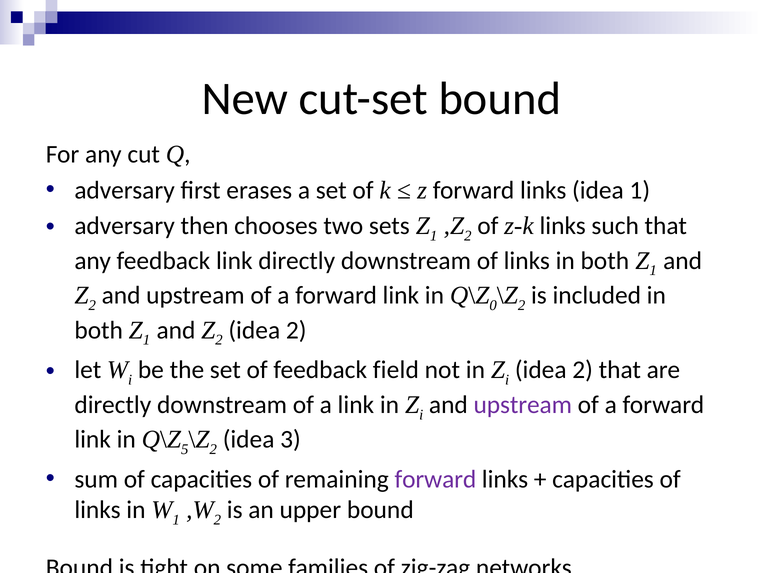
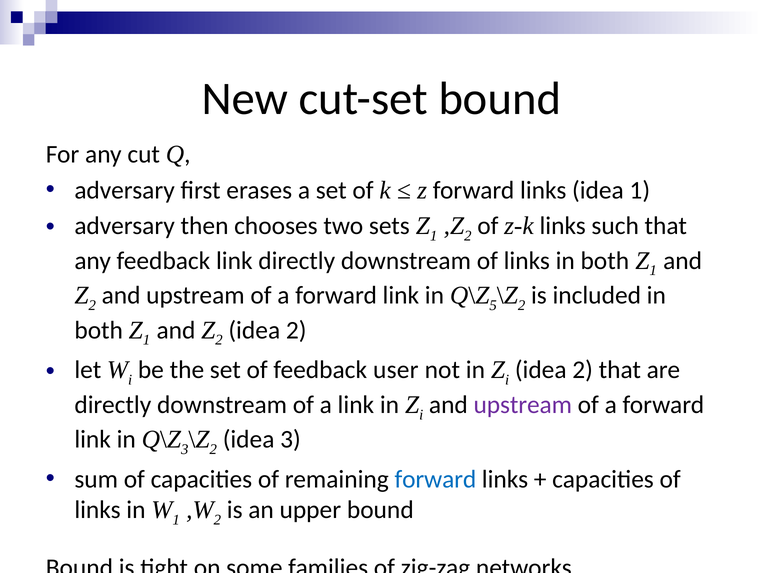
0: 0 -> 5 (493, 305)
field: field -> user (396, 370)
5: 5 -> 3 (185, 449)
forward colour: purple -> blue (435, 479)
